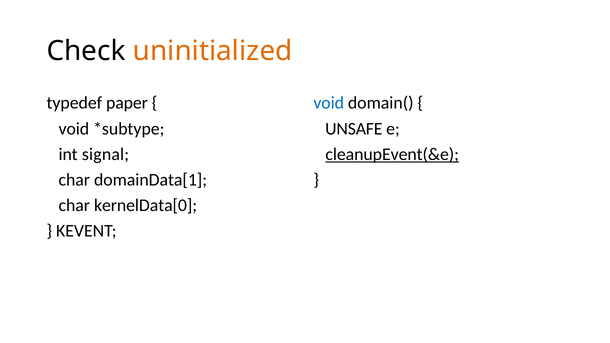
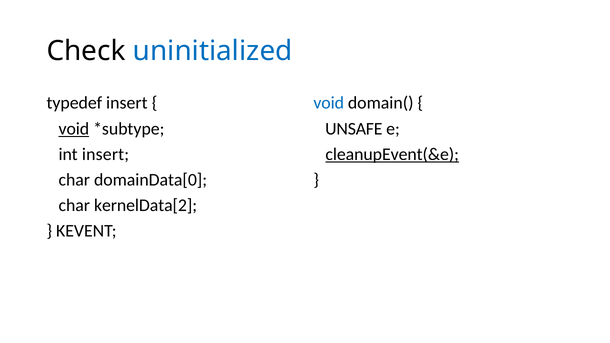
uninitialized colour: orange -> blue (213, 51)
typedef paper: paper -> insert (127, 103)
void underline: none -> present (74, 129)
int signal: signal -> insert (106, 154)
domainData[1: domainData[1 -> domainData[0 (151, 180)
kernelData[0: kernelData[0 -> kernelData[2 (146, 205)
